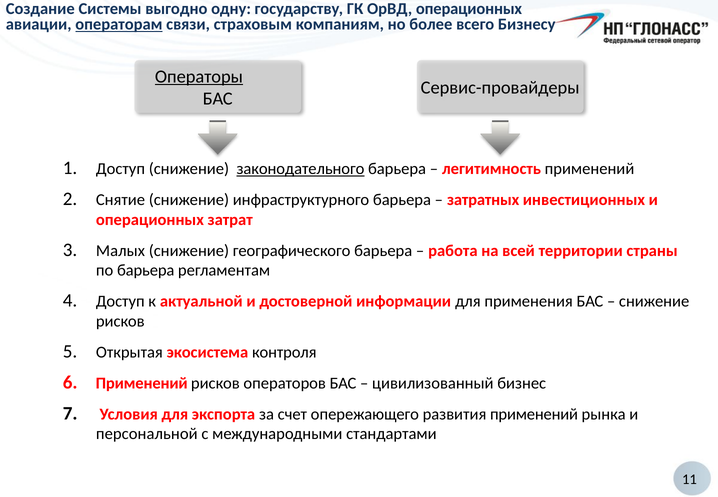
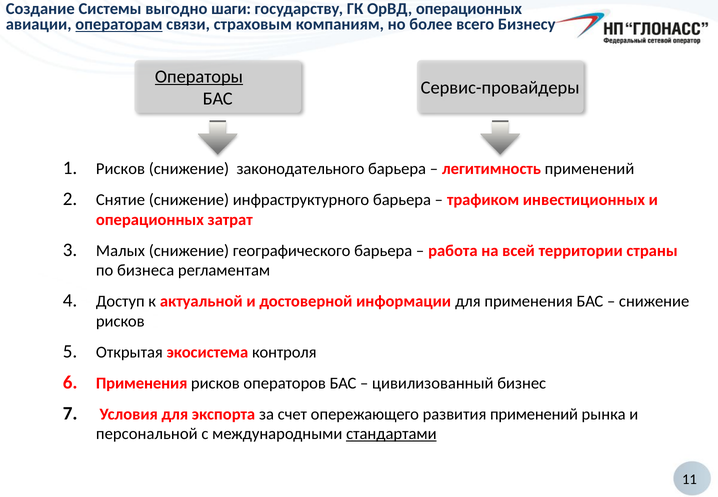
одну: одну -> шаги (231, 9)
Доступ: Доступ -> Рисков (120, 169)
законодательного underline: present -> none (300, 169)
затратных: затратных -> трафиком (483, 200)
по барьера: барьера -> бизнеса (146, 271)
Применений: Применений -> Применения (142, 383)
стандартами underline: none -> present (391, 434)
